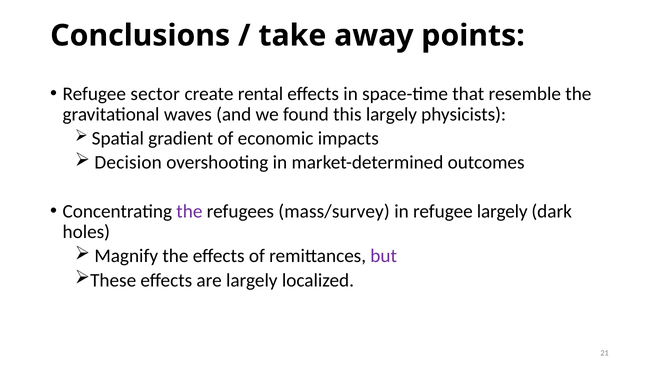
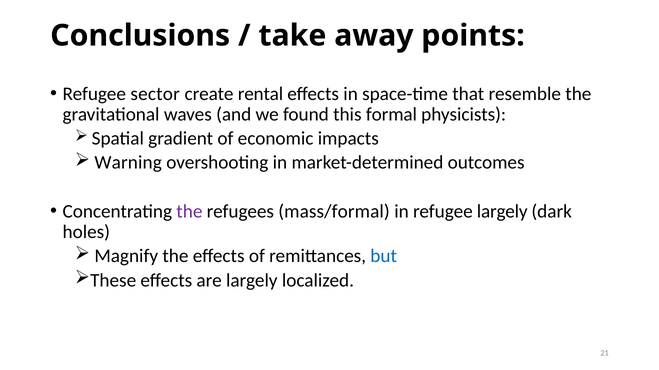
this largely: largely -> formal (391, 115)
Decision: Decision -> Warning (128, 163)
mass/survey: mass/survey -> mass/formal (334, 212)
but colour: purple -> blue (384, 257)
